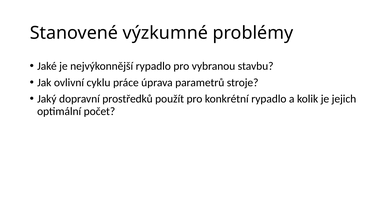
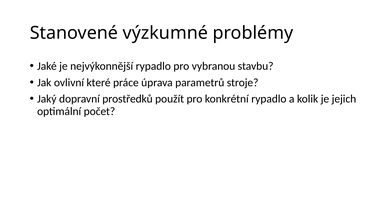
cyklu: cyklu -> které (99, 83)
